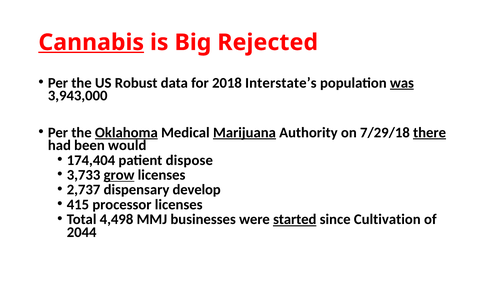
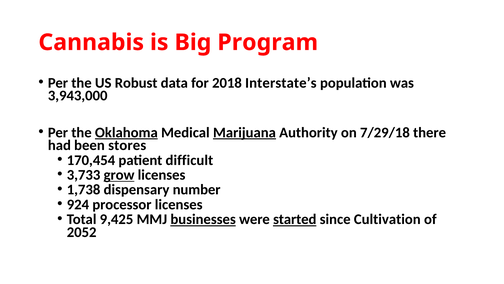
Cannabis underline: present -> none (91, 42)
Rejected: Rejected -> Program (268, 42)
was underline: present -> none (402, 83)
there underline: present -> none (430, 132)
would: would -> stores (127, 145)
174,404: 174,404 -> 170,454 (91, 160)
dispose: dispose -> difficult (189, 160)
2,737: 2,737 -> 1,738 (84, 189)
develop: develop -> number (197, 189)
415: 415 -> 924 (78, 204)
4,498: 4,498 -> 9,425 (117, 219)
businesses underline: none -> present (203, 219)
2044: 2044 -> 2052 (82, 232)
